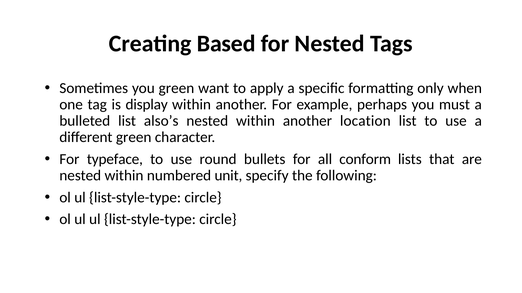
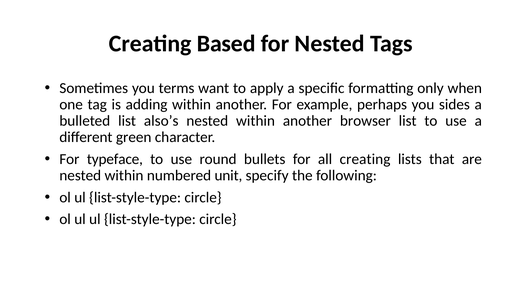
you green: green -> terms (177, 88)
display: display -> adding (147, 105)
must: must -> sides (454, 105)
location: location -> browser (365, 121)
all conform: conform -> creating (365, 159)
